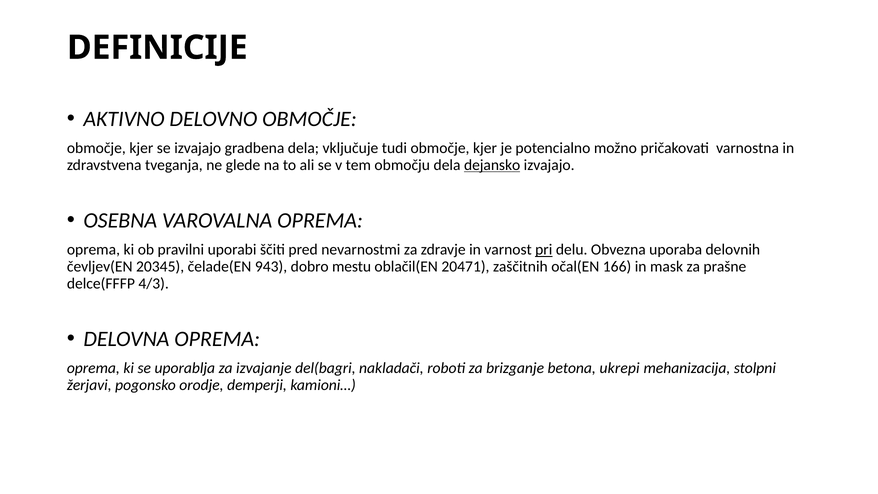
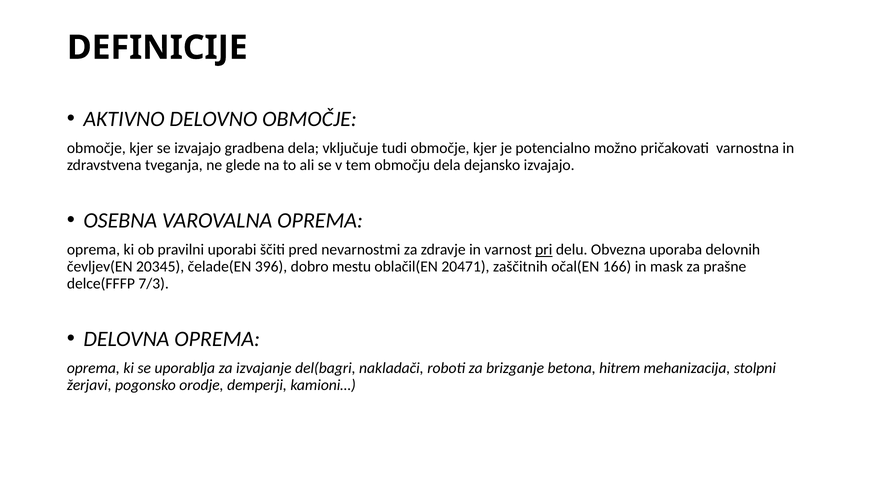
dejansko underline: present -> none (492, 165)
943: 943 -> 396 (271, 267)
4/3: 4/3 -> 7/3 (154, 283)
ukrepi: ukrepi -> hitrem (620, 368)
